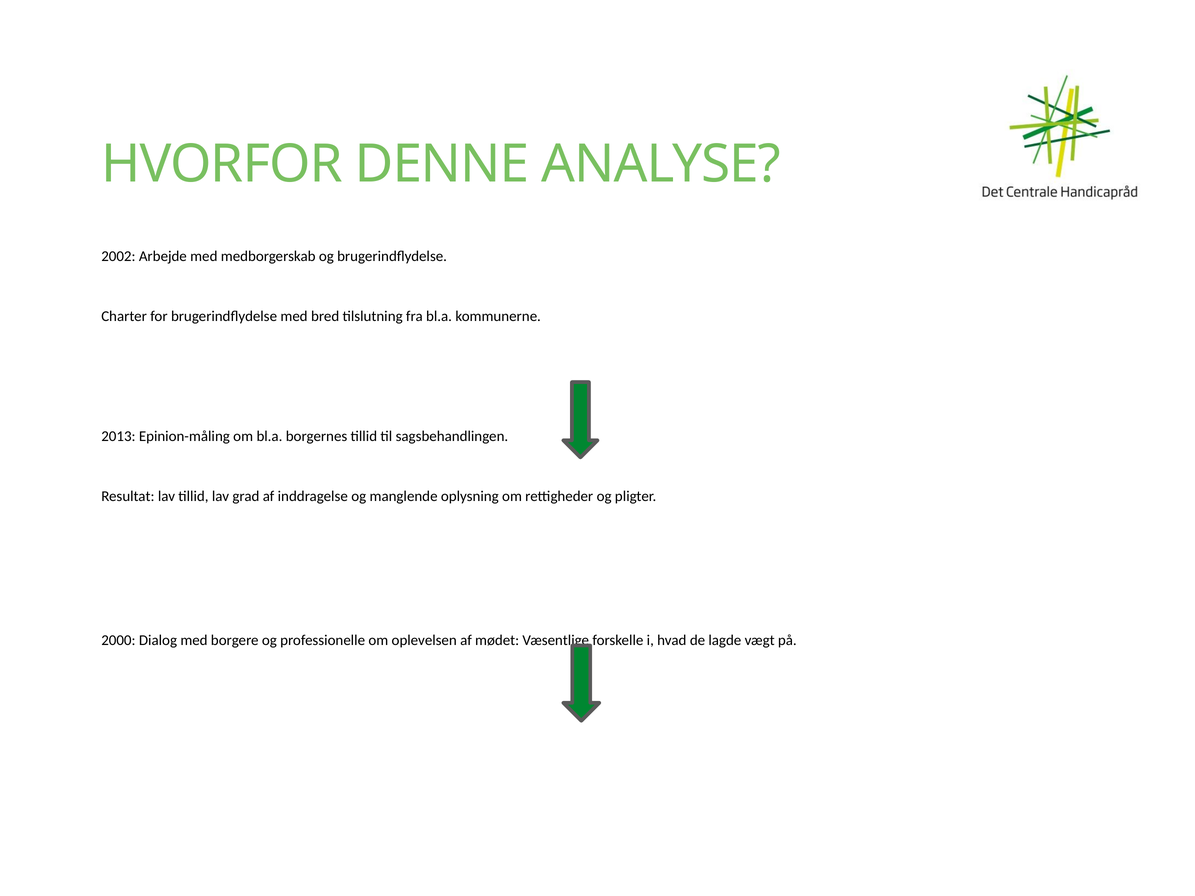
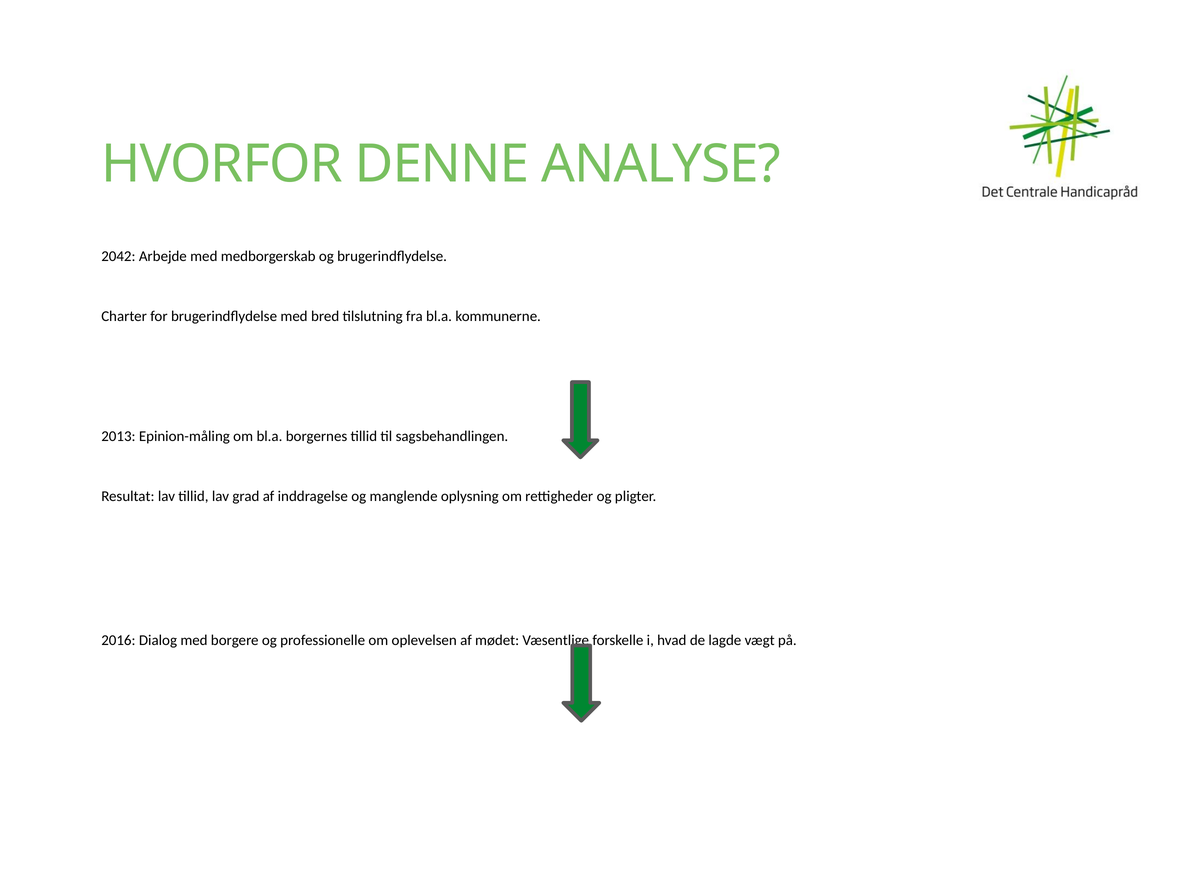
2002: 2002 -> 2042 (118, 256)
2000: 2000 -> 2016 (118, 640)
